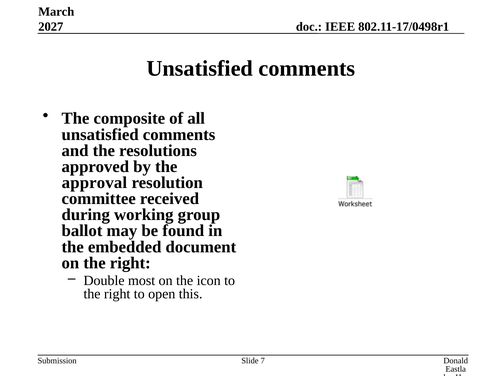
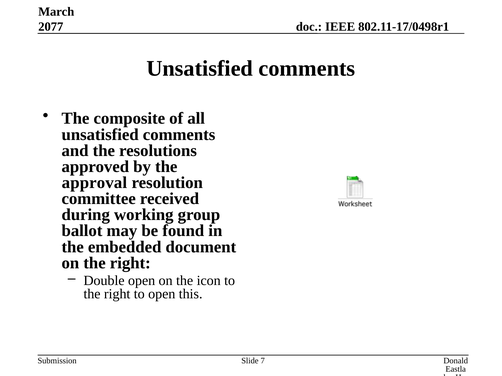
2027: 2027 -> 2077 (51, 27)
Double most: most -> open (142, 281)
